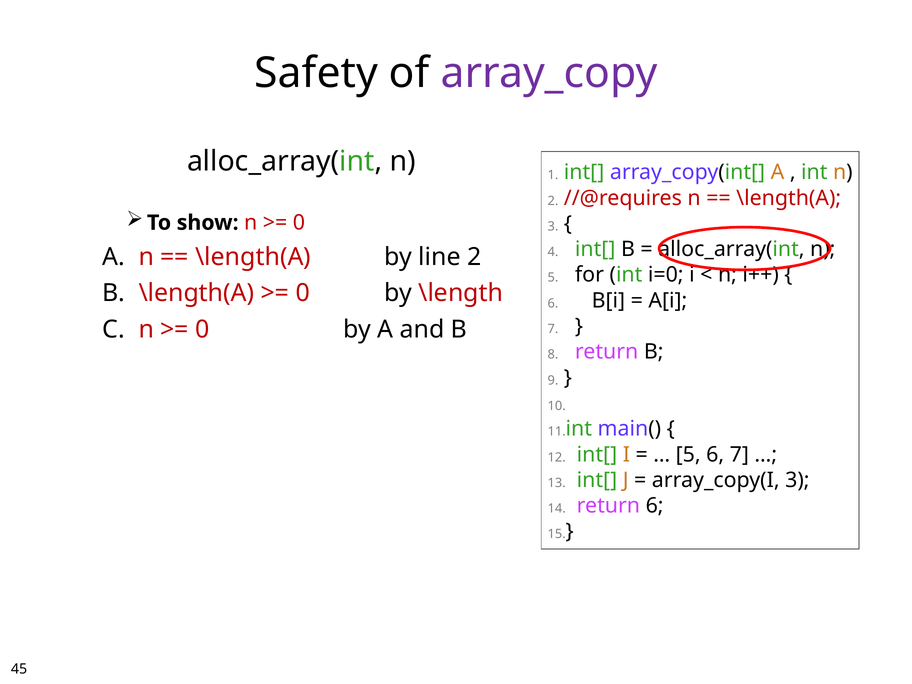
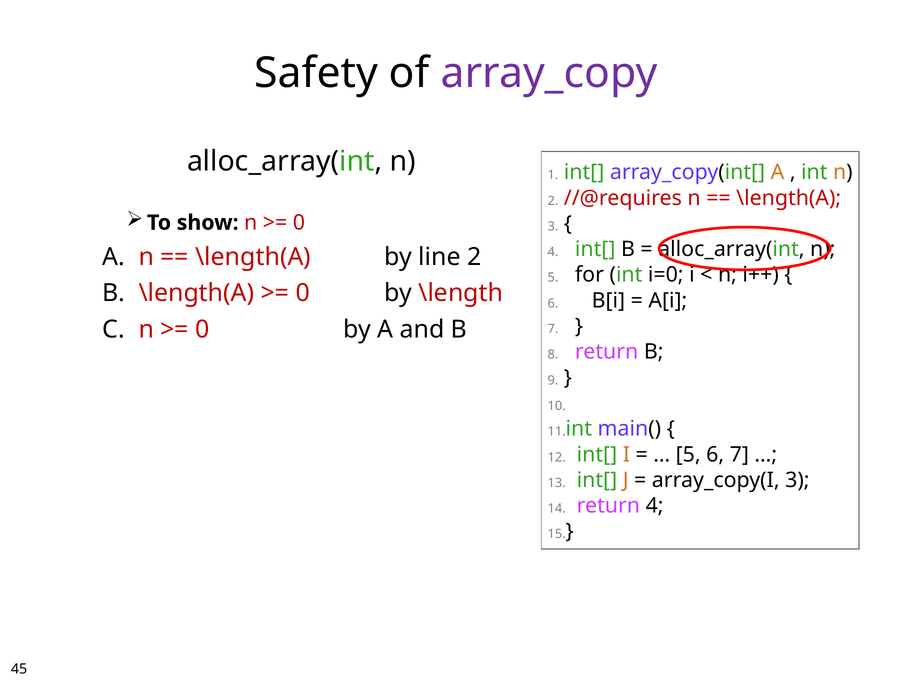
return 6: 6 -> 4 (655, 506)
